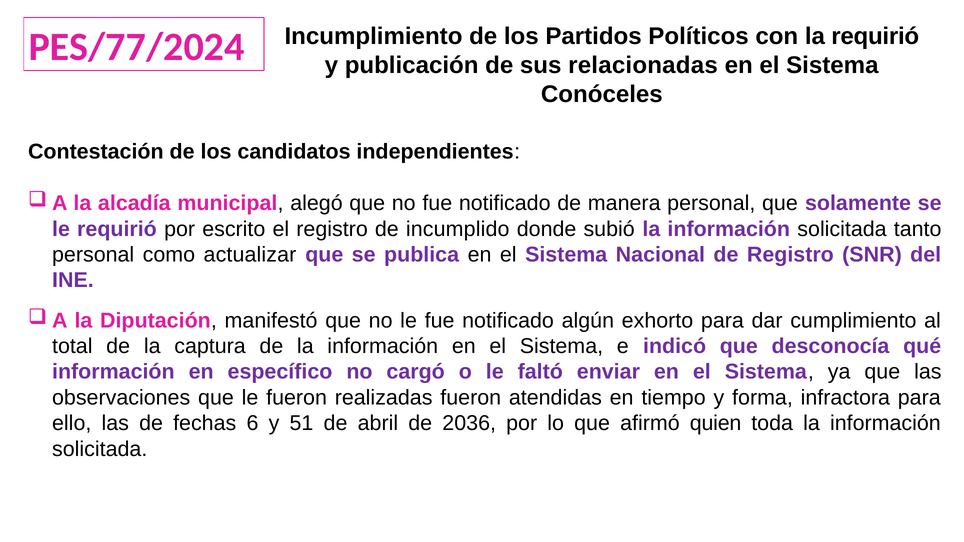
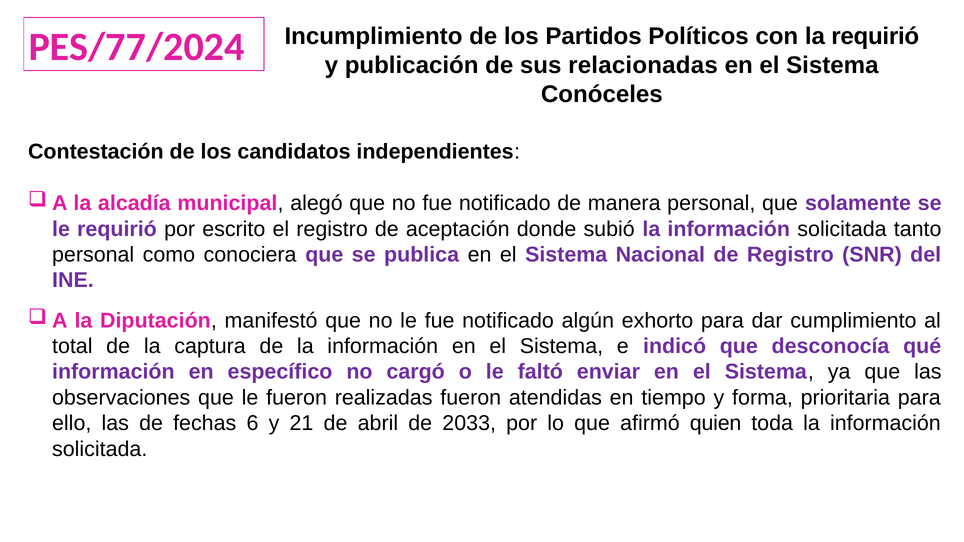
incumplido: incumplido -> aceptación (458, 229)
actualizar: actualizar -> conociera (250, 255)
infractora: infractora -> prioritaria (845, 398)
51: 51 -> 21 (301, 424)
2036: 2036 -> 2033 (469, 424)
